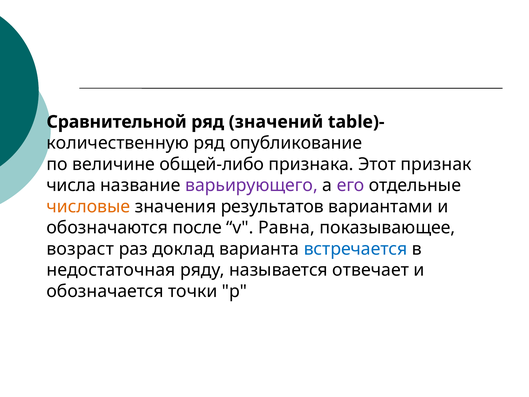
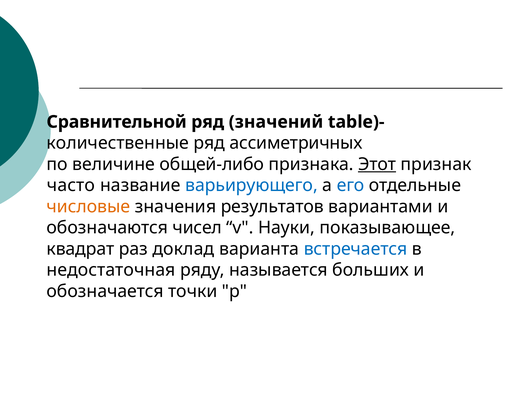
количественную: количественную -> количественные (118, 143)
опубликование: опубликование -> ассиметричных (296, 143)
Этот underline: none -> present (377, 164)
числа: числа -> часто (71, 185)
варьирующего colour: purple -> blue (251, 185)
его colour: purple -> blue (351, 185)
после: после -> чисел (197, 228)
Равна: Равна -> Науки (287, 228)
возраст: возраст -> квадрат (80, 249)
отвечает: отвечает -> больших (371, 270)
